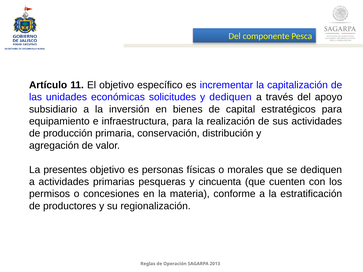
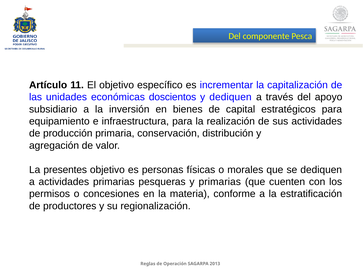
solicitudes: solicitudes -> doscientos (173, 97)
y cincuenta: cincuenta -> primarias (220, 182)
